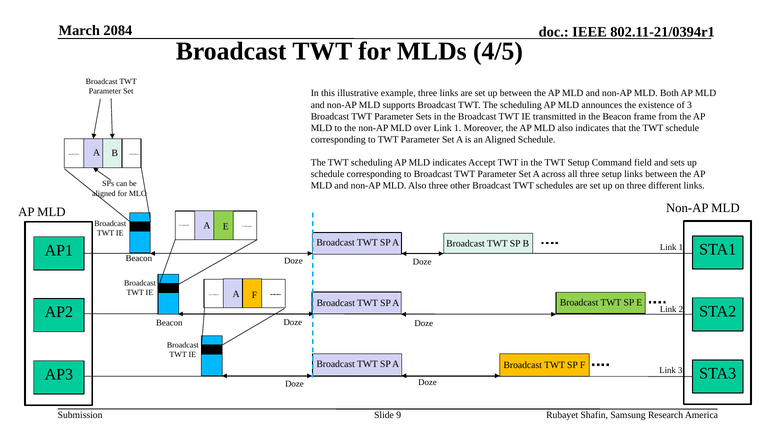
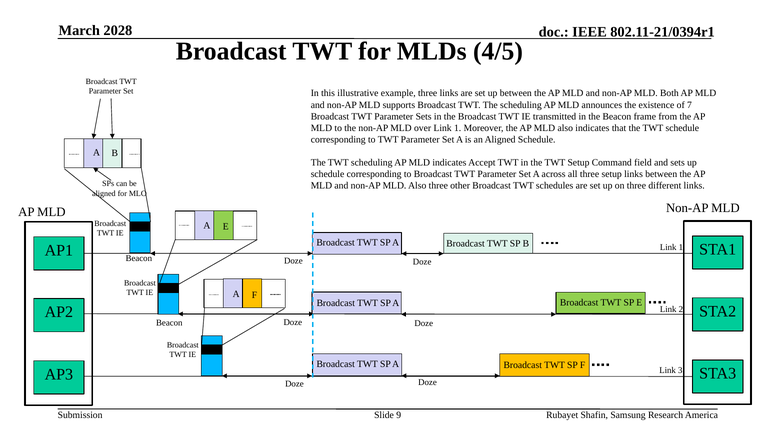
2084: 2084 -> 2028 (118, 31)
of 3: 3 -> 7 (689, 105)
